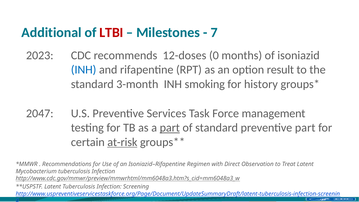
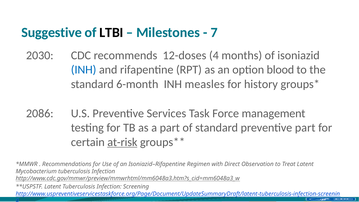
Additional: Additional -> Suggestive (52, 33)
LTBI colour: red -> black (111, 33)
2023: 2023 -> 2030 (40, 55)
0: 0 -> 4 (214, 55)
result: result -> blood (280, 70)
3-month: 3-month -> 6-month (137, 84)
smoking: smoking -> measles (205, 84)
2047: 2047 -> 2086 (40, 113)
part underline: present -> none (170, 128)
